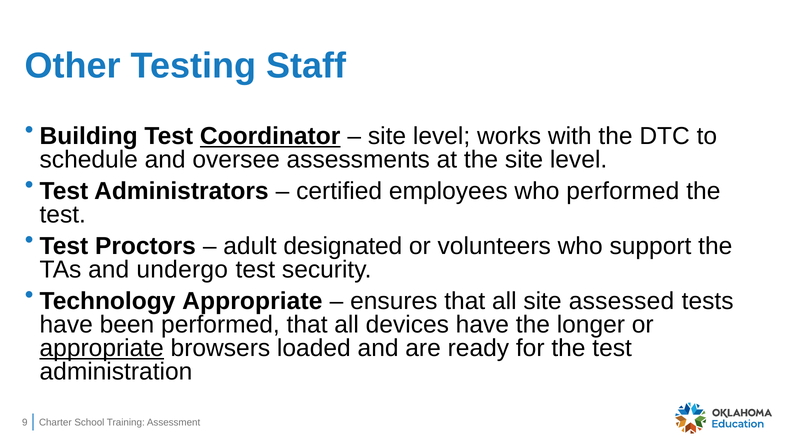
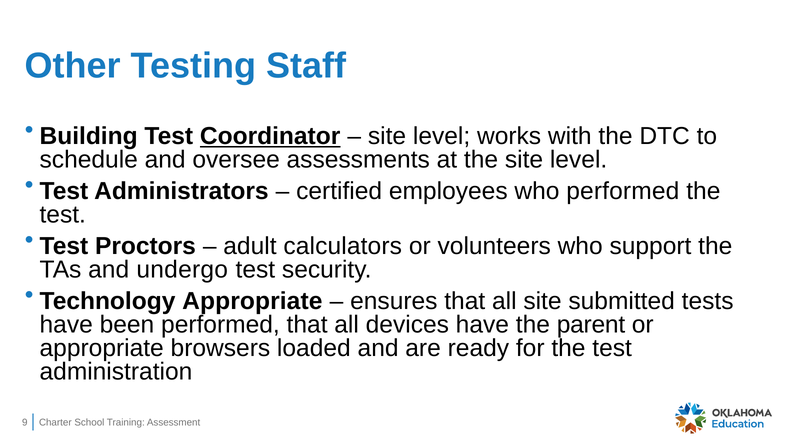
designated: designated -> calculators (343, 246)
assessed: assessed -> submitted (622, 301)
longer: longer -> parent (591, 325)
appropriate underline: present -> none (102, 348)
